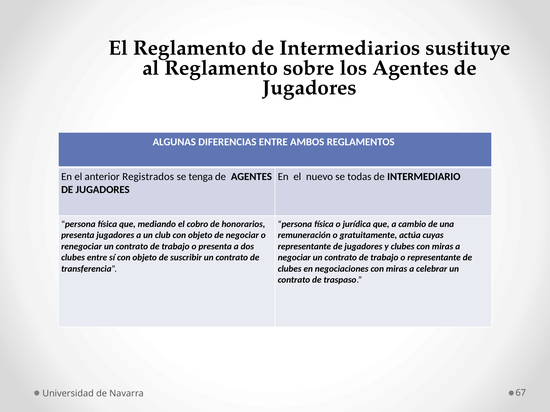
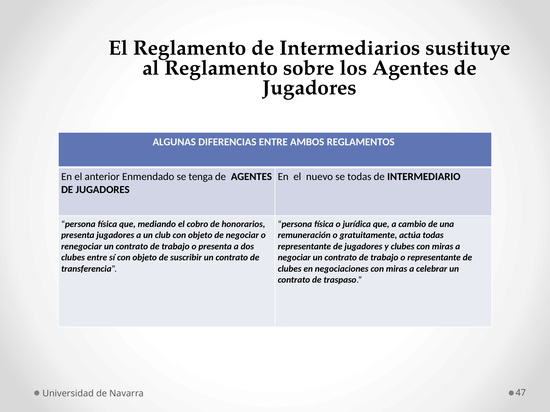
Registrados: Registrados -> Enmendado (148, 177)
actúa cuyas: cuyas -> todas (433, 236)
67: 67 -> 47 (521, 393)
